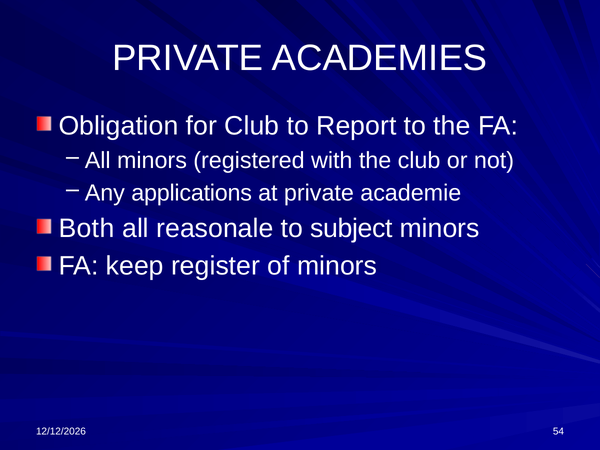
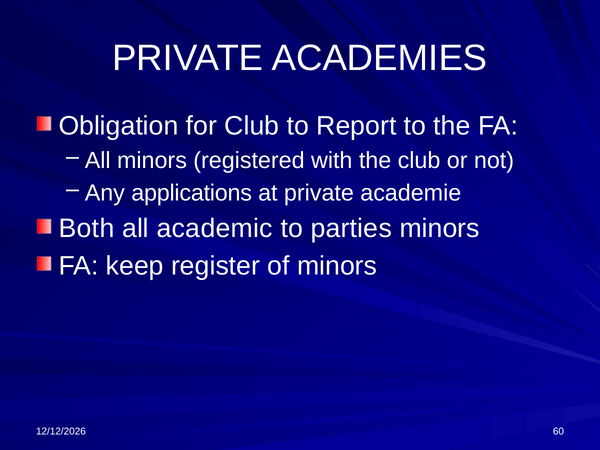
reasonale: reasonale -> academic (215, 229)
subject: subject -> parties (351, 229)
54: 54 -> 60 (558, 431)
